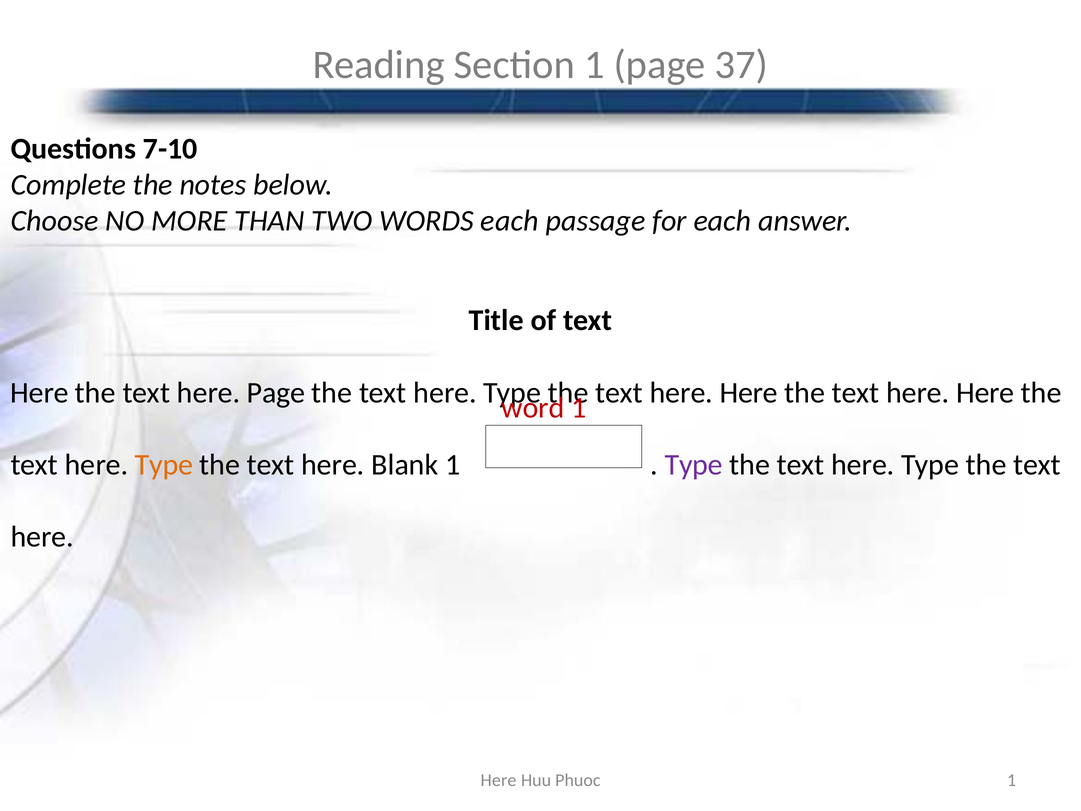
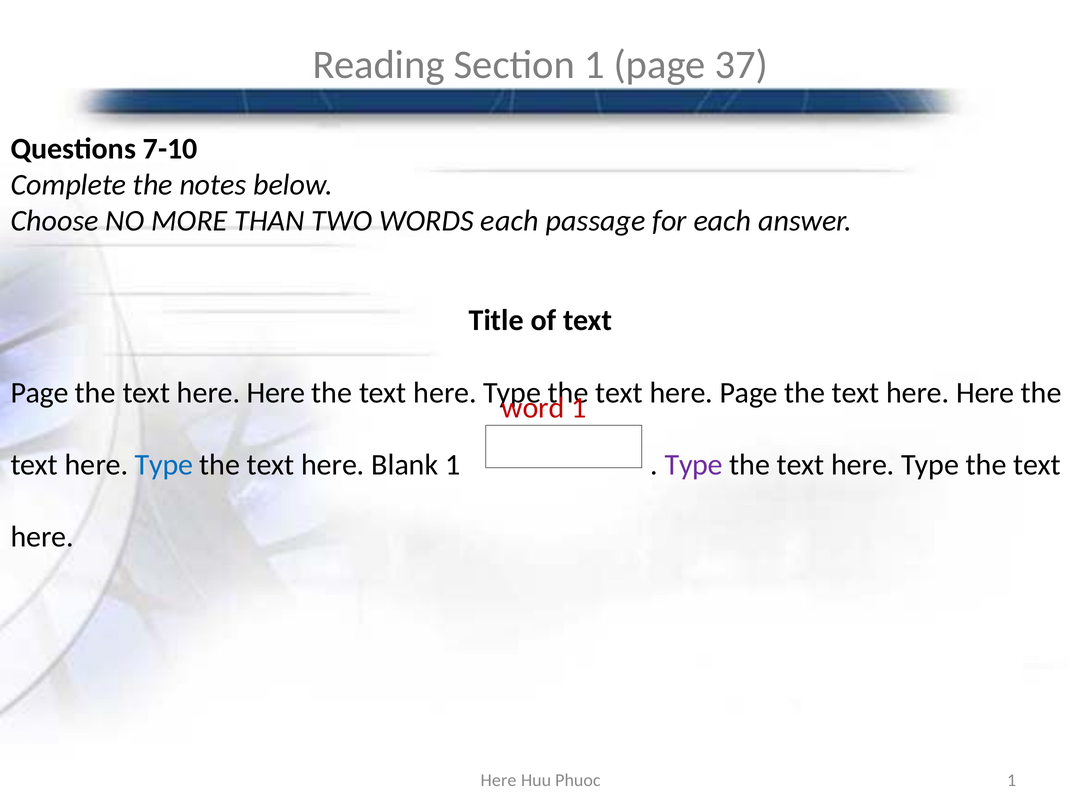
Here: Here -> Page (40, 393)
Page: Page -> Here (276, 393)
Here: Here -> Page (749, 393)
Type colour: orange -> blue (164, 465)
